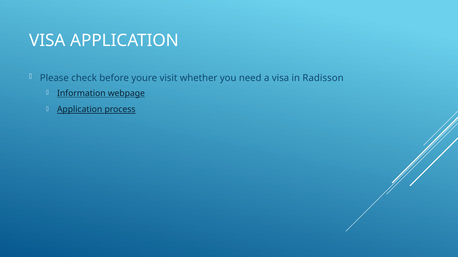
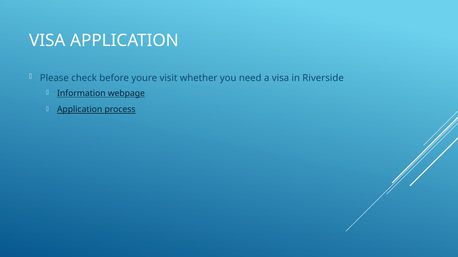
Radisson: Radisson -> Riverside (323, 78)
